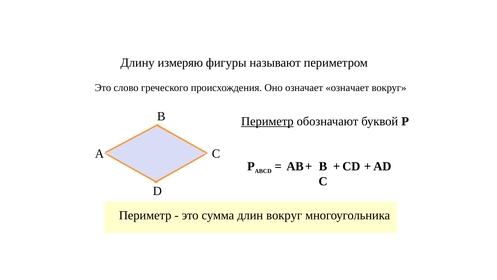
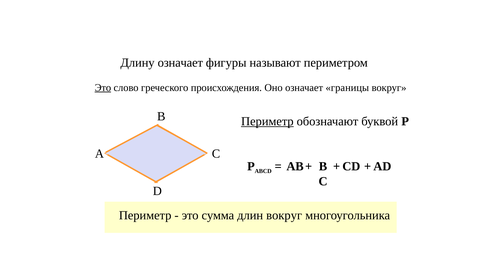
Длину измеряю: измеряю -> означает (180, 62)
Это underline: none -> present (103, 87)
означает означает: означает -> границы (347, 87)
